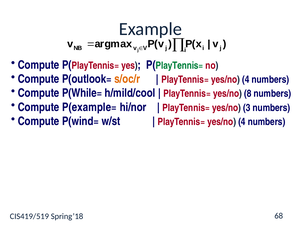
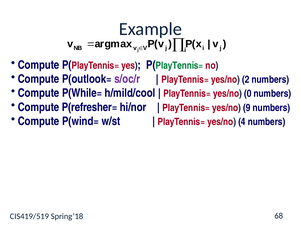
s/oc/r colour: orange -> purple (127, 79)
4: 4 -> 2 (246, 80)
8: 8 -> 0 (248, 94)
P(example=: P(example= -> P(refresher= (90, 107)
3: 3 -> 9 (247, 108)
